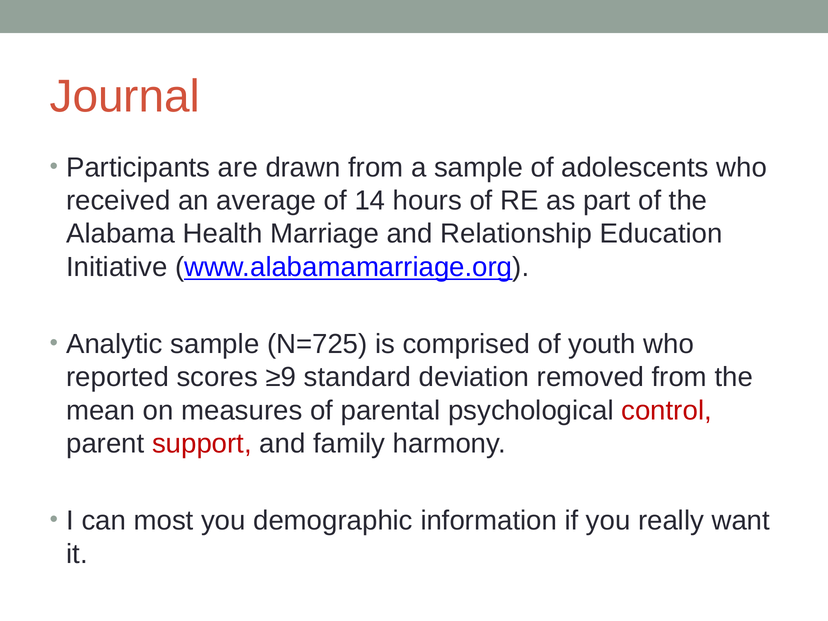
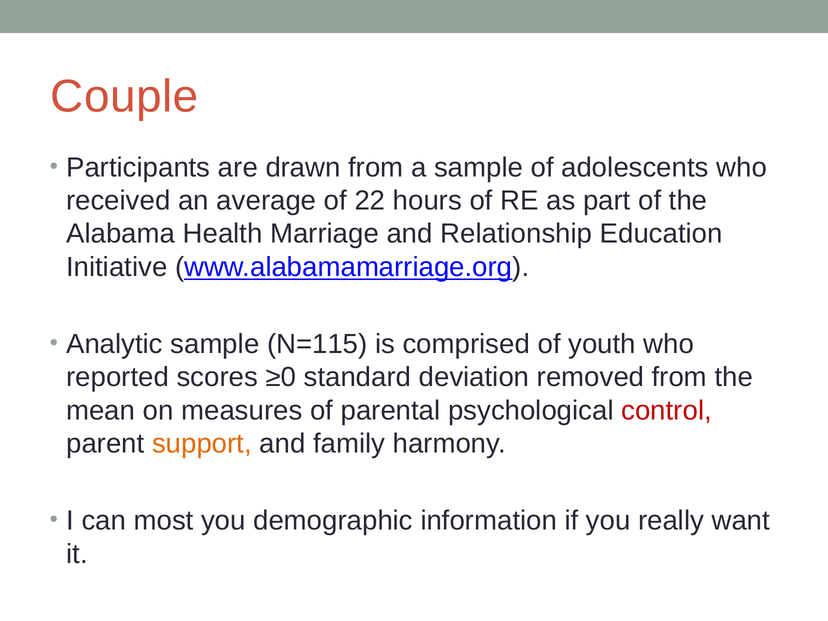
Journal: Journal -> Couple (124, 96)
14: 14 -> 22 (370, 201)
N=725: N=725 -> N=115 (317, 344)
≥9: ≥9 -> ≥0 (281, 377)
support colour: red -> orange (202, 444)
